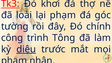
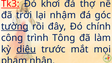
loài: loài -> trời (24, 15)
lại phạm: phạm -> nhậm (63, 15)
tường underline: none -> present (15, 26)
